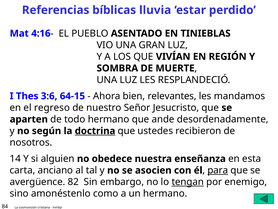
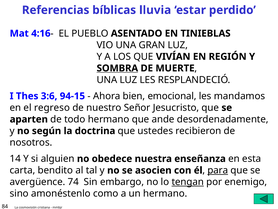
SOMBRA underline: none -> present (117, 68)
64-15: 64-15 -> 94-15 (72, 96)
relevantes: relevantes -> emocional (172, 96)
doctrina underline: present -> none (95, 131)
anciano: anciano -> bendito (55, 170)
82: 82 -> 74 (73, 182)
